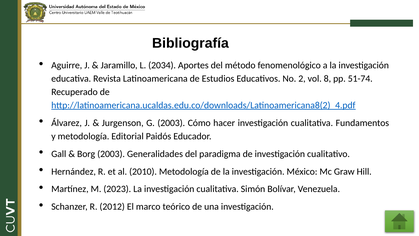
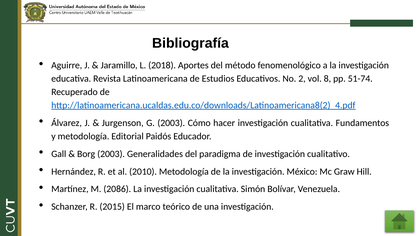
2034: 2034 -> 2018 (162, 65)
2023: 2023 -> 2086 (117, 189)
2012: 2012 -> 2015 (112, 206)
